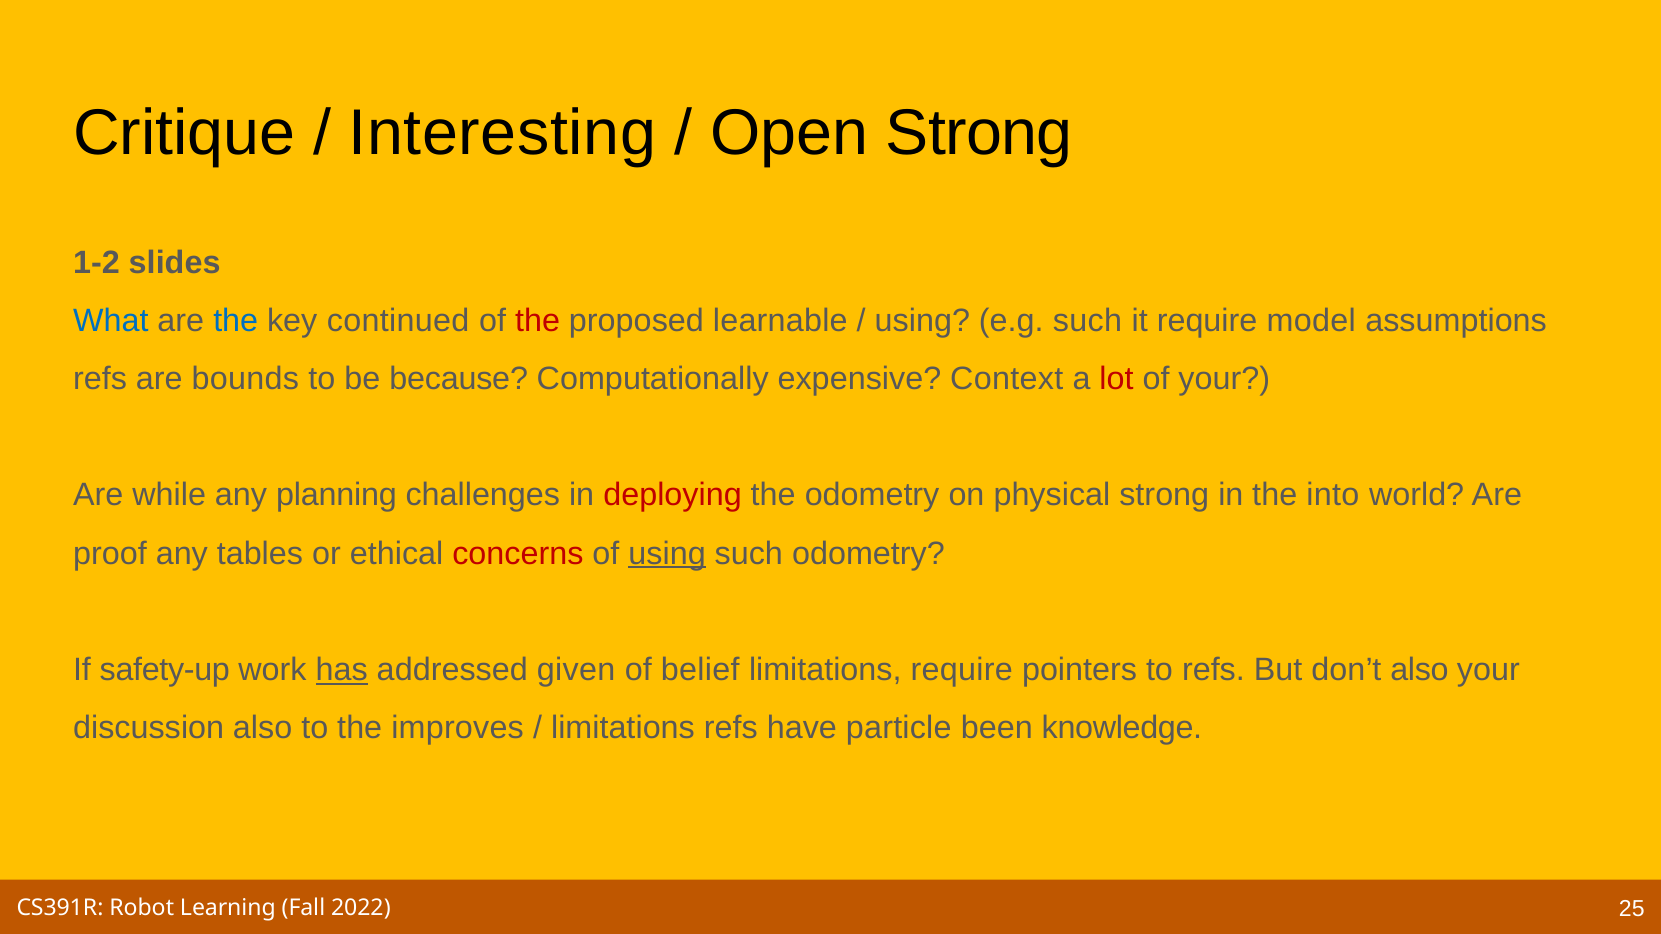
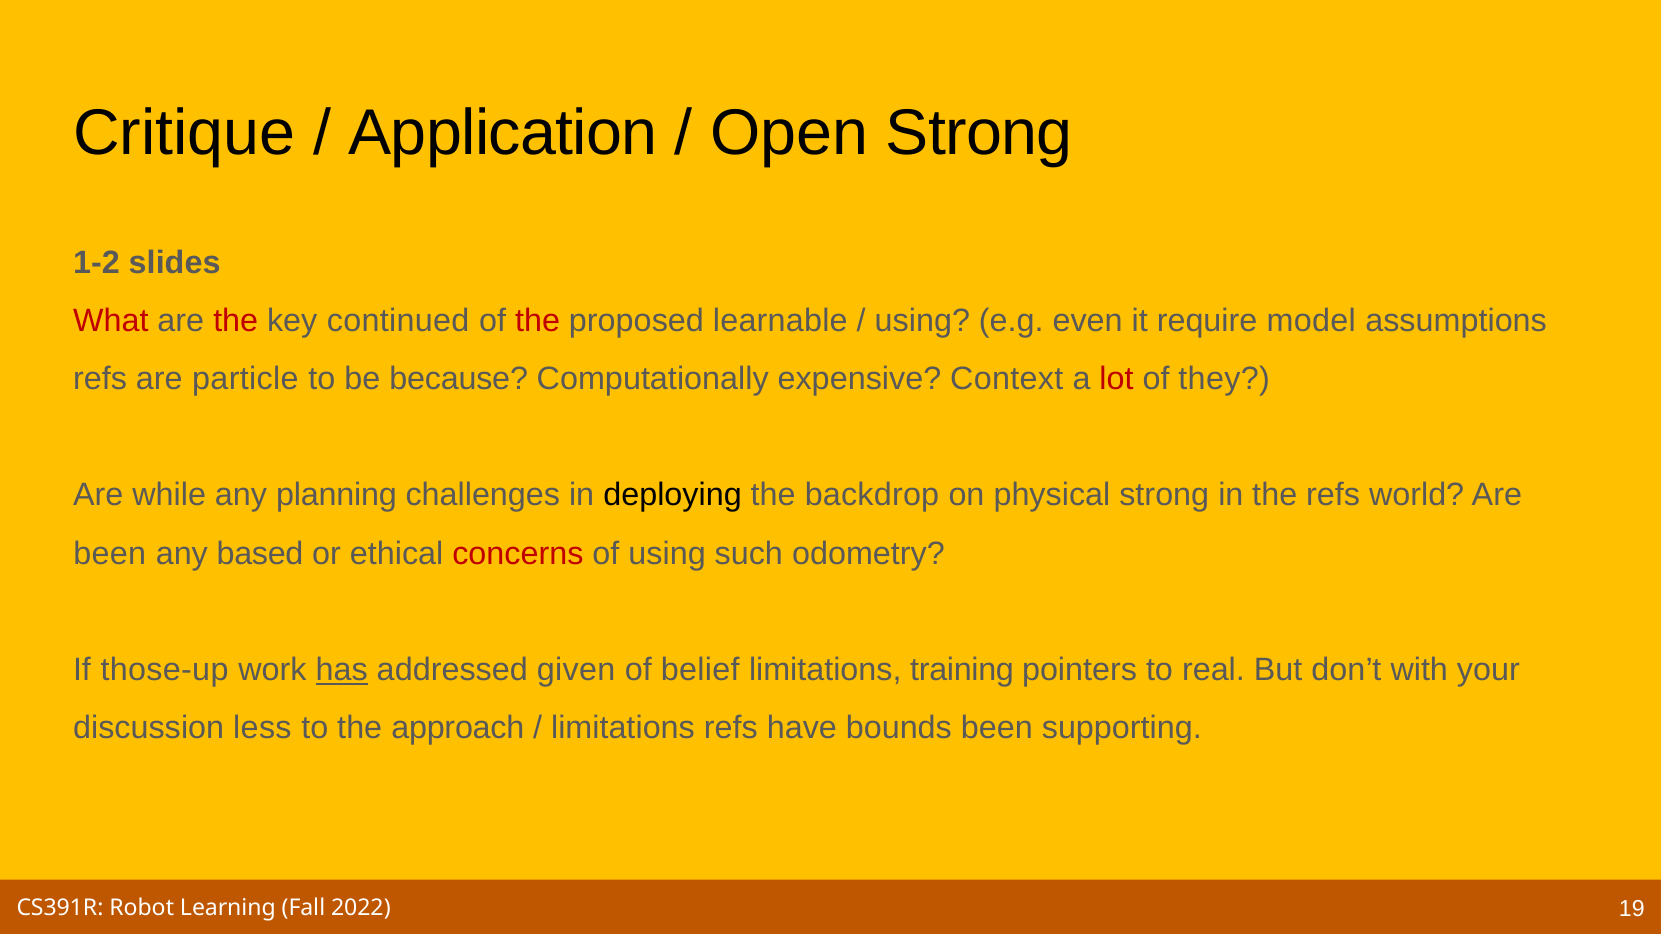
Interesting: Interesting -> Application (503, 133)
What colour: blue -> red (111, 321)
the colour: blue -> red (236, 321)
e.g such: such -> even (1088, 321)
bounds: bounds -> particle (245, 379)
of your: your -> they (1224, 379)
deploying colour: red -> black (673, 495)
the odometry: odometry -> backdrop (872, 495)
the into: into -> refs (1333, 495)
proof: proof -> been (110, 554)
tables: tables -> based (260, 554)
using underline: present -> none (667, 554)
safety-up: safety-up -> those-up (165, 670)
limitations require: require -> training (962, 670)
to refs: refs -> real (1213, 670)
don’t also: also -> with (1419, 670)
discussion also: also -> less (262, 728)
improves: improves -> approach (458, 728)
particle: particle -> bounds (899, 728)
knowledge: knowledge -> supporting (1122, 728)
25: 25 -> 19 (1632, 909)
